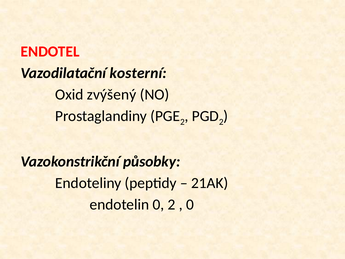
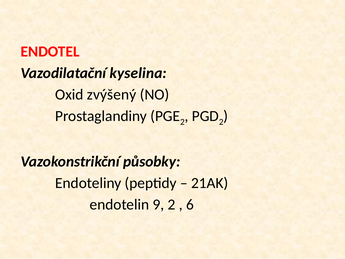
kosterní: kosterní -> kyselina (138, 73)
endotelin 0: 0 -> 9 (158, 204)
0: 0 -> 6 (190, 204)
